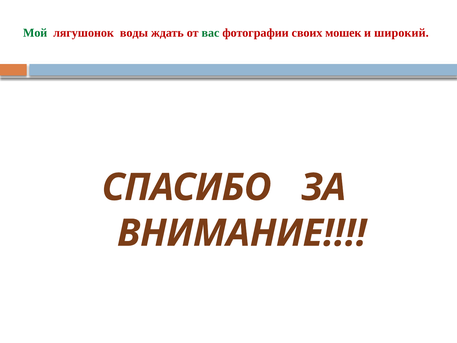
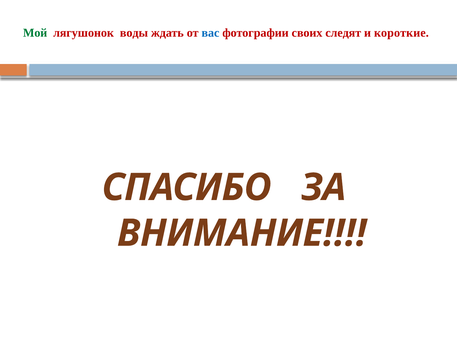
вас colour: green -> blue (210, 33)
мошек: мошек -> следят (343, 33)
широкий: широкий -> короткие (401, 33)
